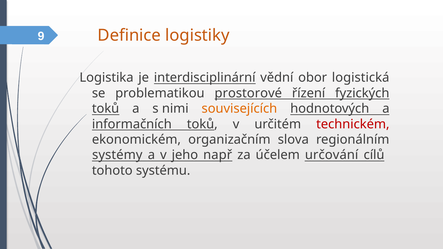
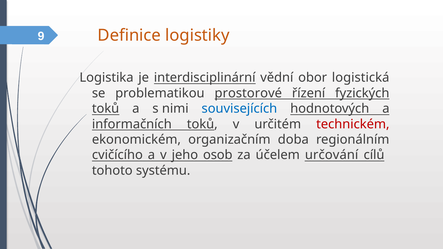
souvisejících colour: orange -> blue (239, 109)
slova: slova -> doba (293, 140)
systémy: systémy -> cvičícího (117, 155)
např: např -> osob (218, 155)
